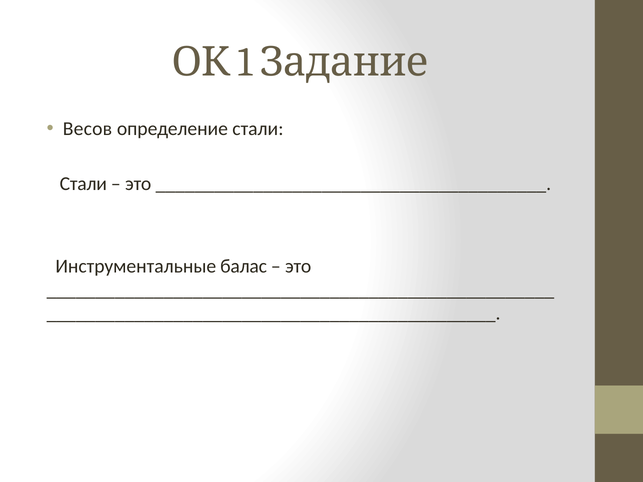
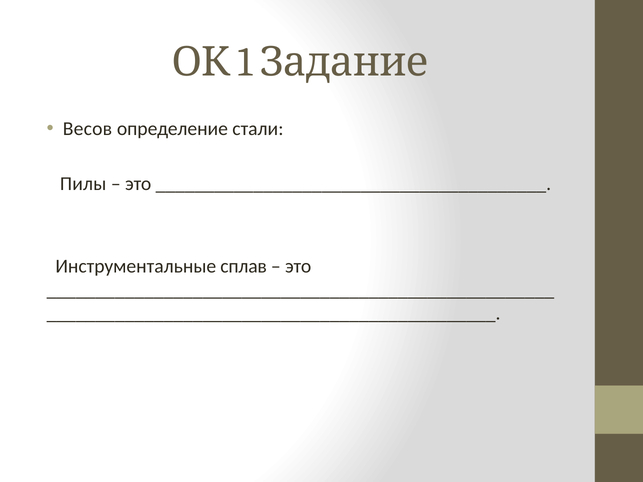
Стали: Стали -> Пилы (83, 184)
балас: балас -> сплав (244, 266)
